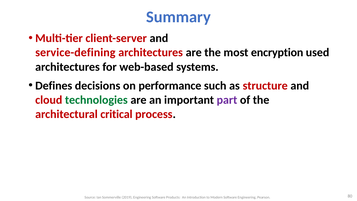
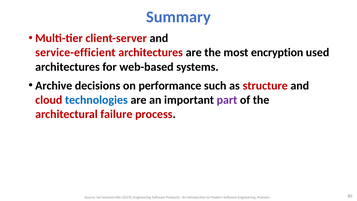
service-defining: service-defining -> service-efficient (75, 53)
Defines: Defines -> Archive (54, 86)
technologies colour: green -> blue (96, 100)
critical: critical -> failure (116, 114)
